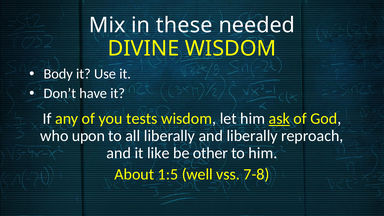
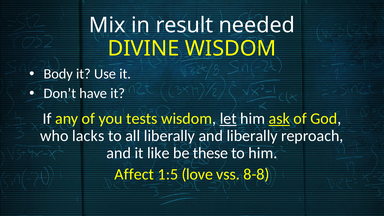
these: these -> result (184, 25)
let underline: none -> present (228, 119)
upon: upon -> lacks (88, 136)
other: other -> these (210, 153)
About: About -> Affect (134, 174)
well: well -> love (197, 174)
7-8: 7-8 -> 8-8 (256, 174)
